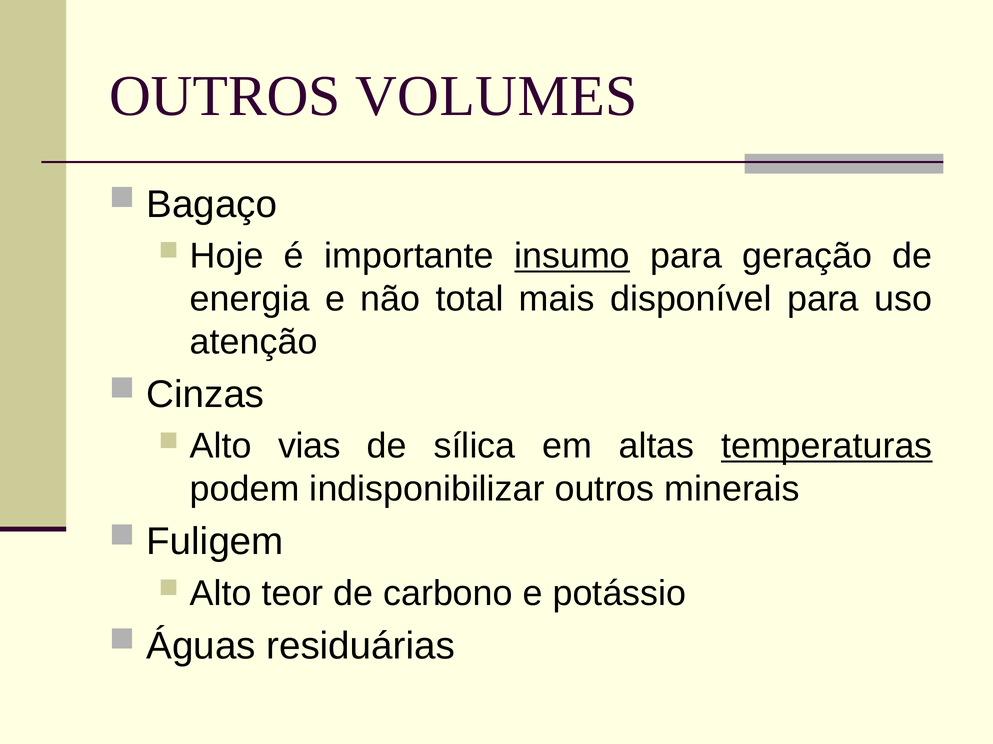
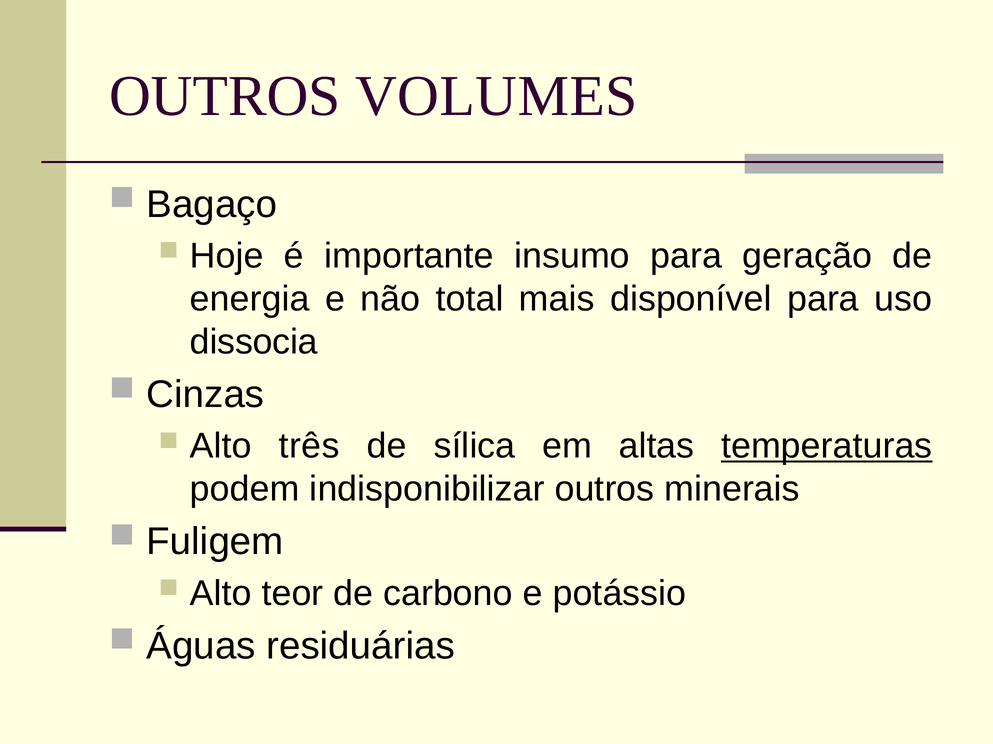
insumo underline: present -> none (572, 256)
atenção: atenção -> dissocia (254, 342)
vias: vias -> três (309, 447)
